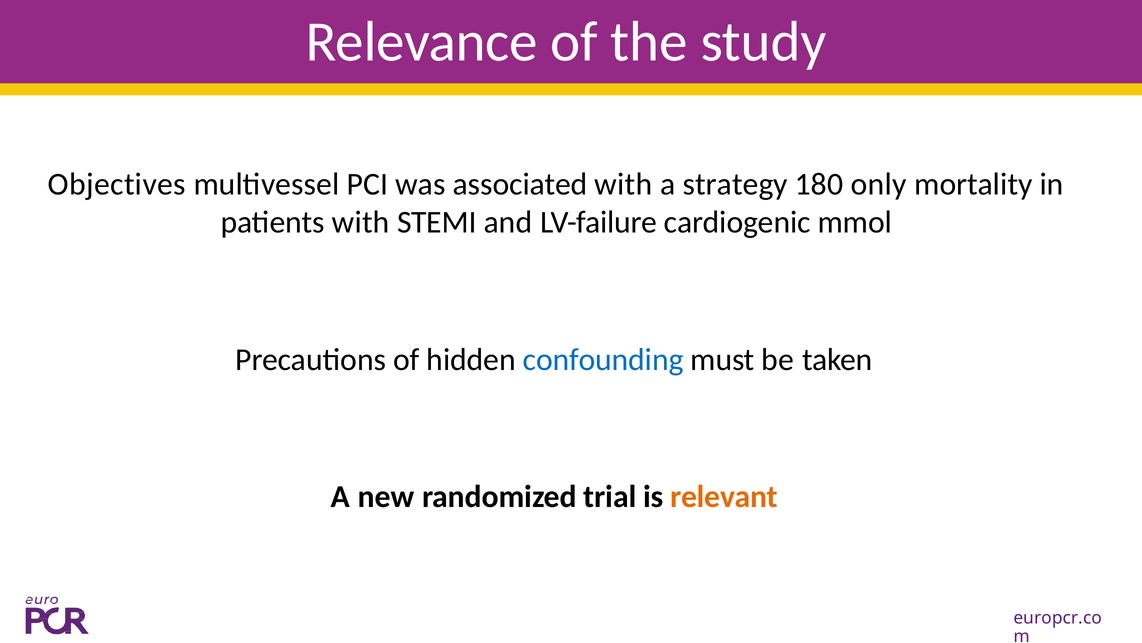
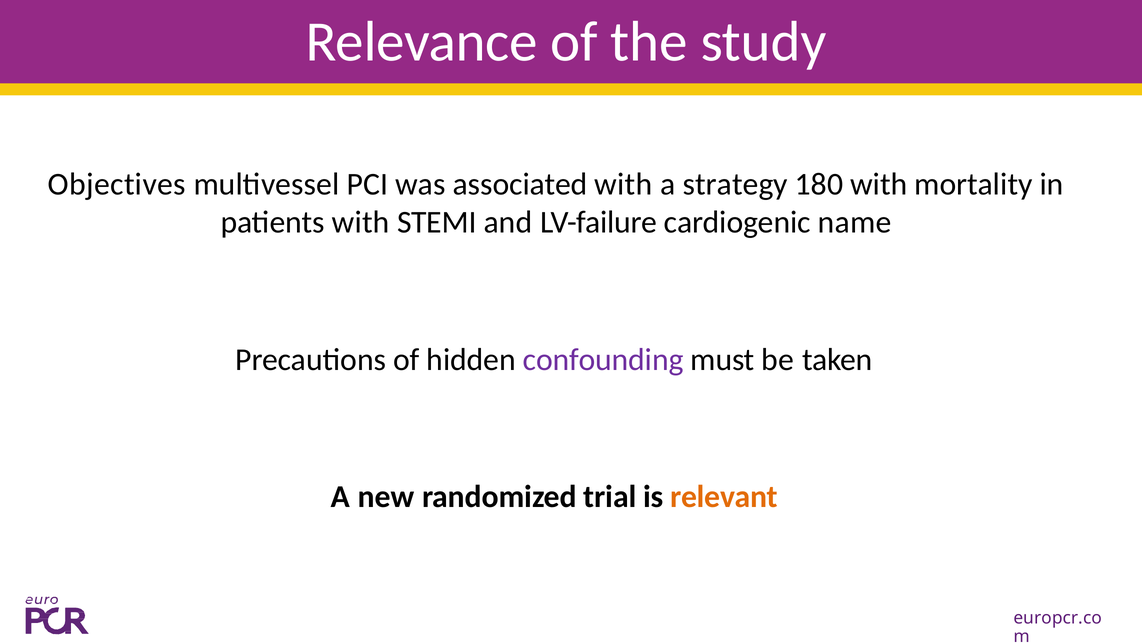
180 only: only -> with (879, 184)
mmol: mmol -> name (855, 222)
confounding colour: blue -> purple (603, 359)
